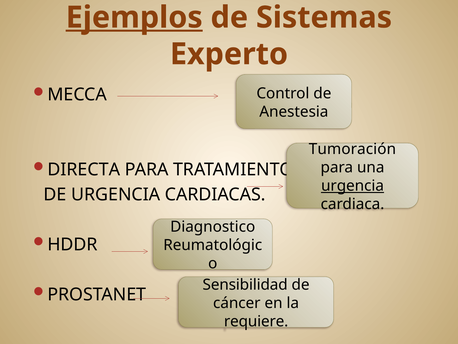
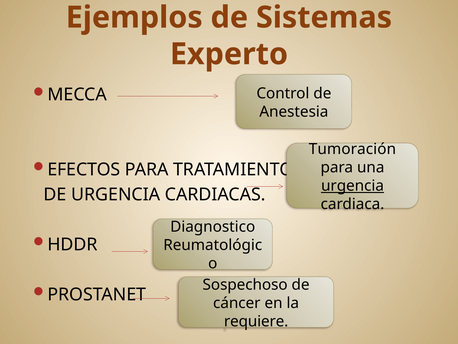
Ejemplos underline: present -> none (134, 17)
DIRECTA: DIRECTA -> EFECTOS (84, 169)
Sensibilidad: Sensibilidad -> Sospechoso (245, 284)
